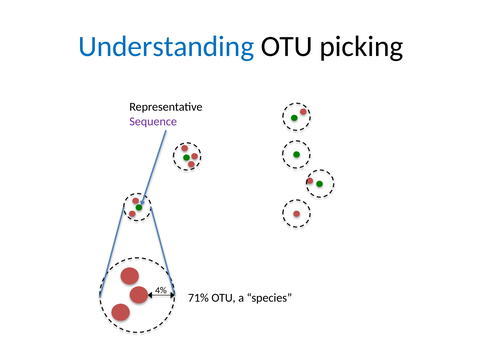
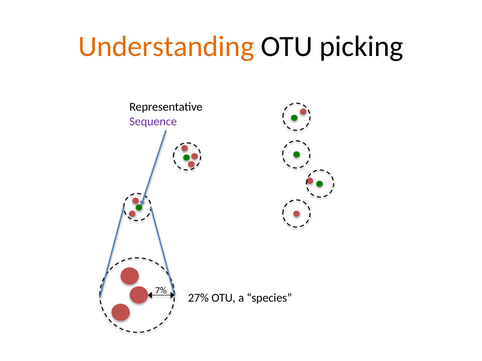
Understanding colour: blue -> orange (166, 47)
4%: 4% -> 7% (161, 291)
71%: 71% -> 27% (198, 298)
